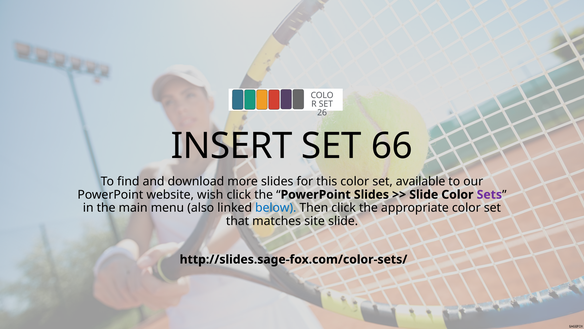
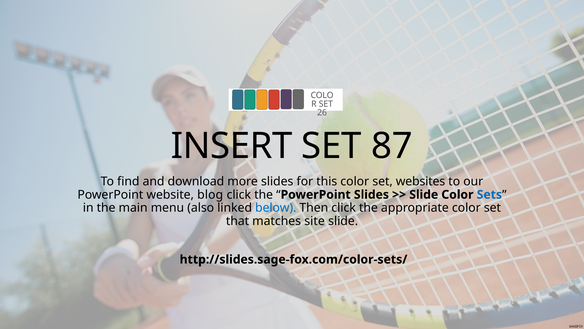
66: 66 -> 87 (392, 146)
available: available -> websites (421, 181)
wish: wish -> blog (210, 194)
Sets colour: purple -> blue (489, 194)
